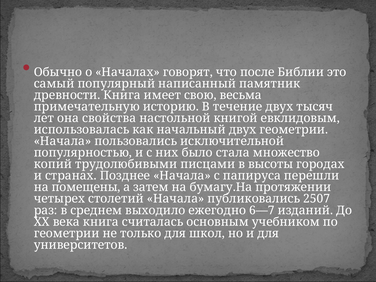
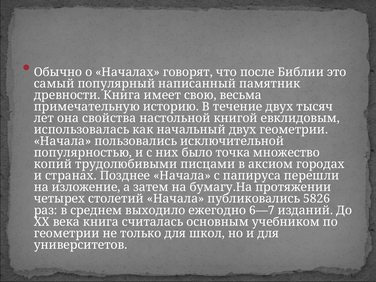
стала: стала -> точка (233, 153)
высоты: высоты -> аксиом (271, 164)
помещены: помещены -> изложение (86, 187)
2507: 2507 -> 5826 (317, 199)
